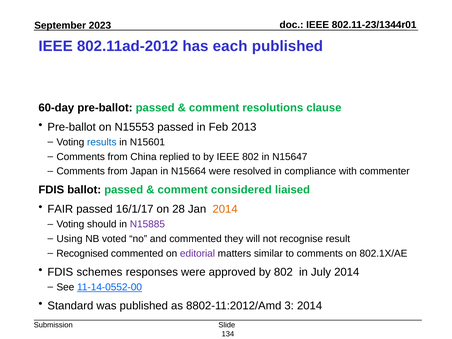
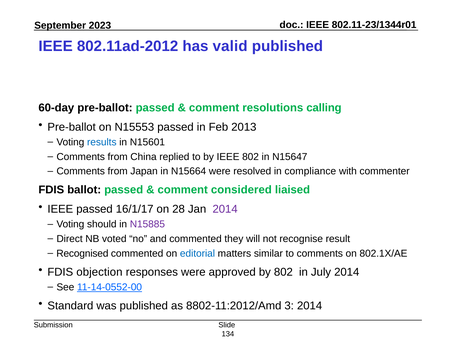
each: each -> valid (230, 46)
clause: clause -> calling (324, 108)
FAIR: FAIR -> IEEE (60, 209)
2014 colour: orange -> purple (225, 209)
Using: Using -> Direct (70, 239)
editorial colour: purple -> blue (198, 253)
schemes: schemes -> objection (99, 272)
